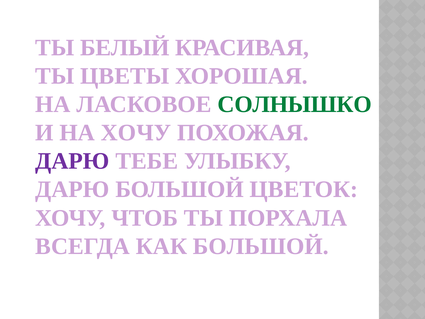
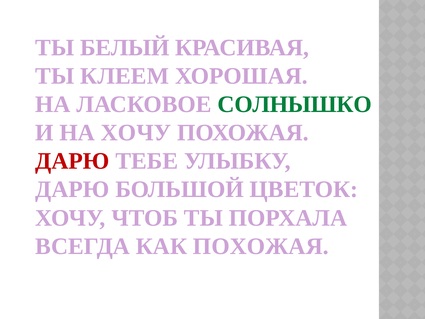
ЦВЕТЫ: ЦВЕТЫ -> КЛЕЕМ (125, 76)
ДАРЮ colour: purple -> red (72, 161)
КАК БОЛЬШОЙ: БОЛЬШОЙ -> ПОХОЖАЯ (261, 246)
